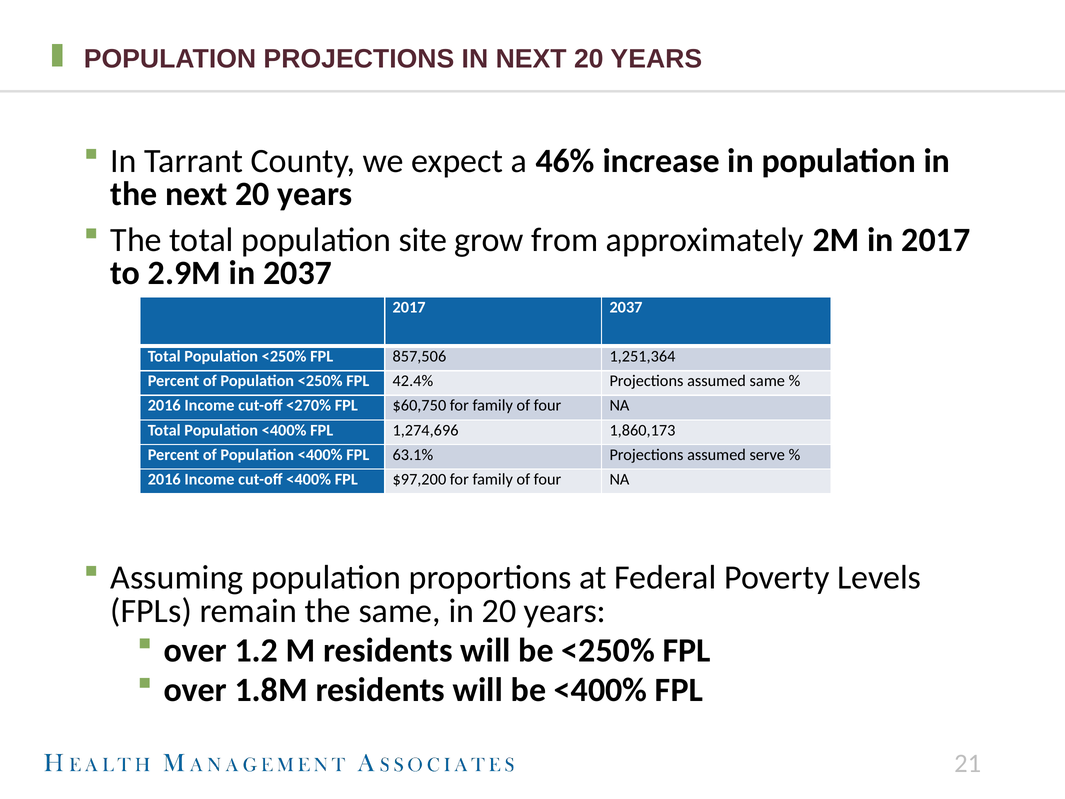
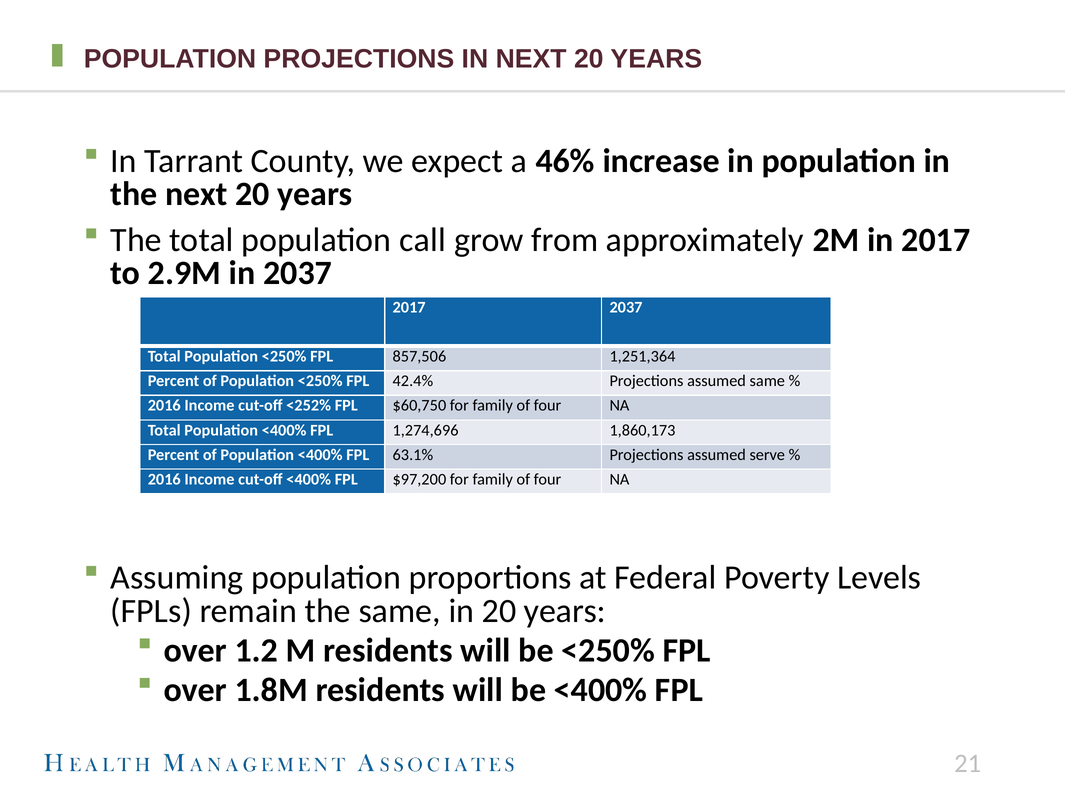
site: site -> call (423, 240)
<270%: <270% -> <252% (309, 405)
